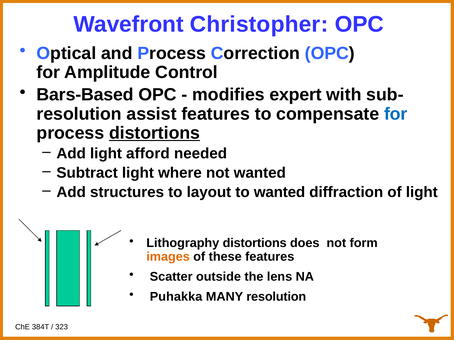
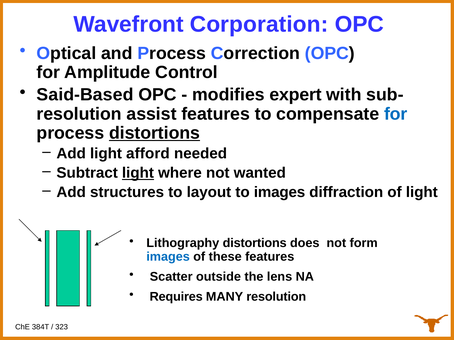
Christopher: Christopher -> Corporation (259, 24)
Bars-Based: Bars-Based -> Said-Based (85, 95)
light underline: none -> present (138, 173)
to wanted: wanted -> images (280, 193)
images colour: orange -> blue (168, 257)
Puhakka: Puhakka -> Requires (176, 297)
